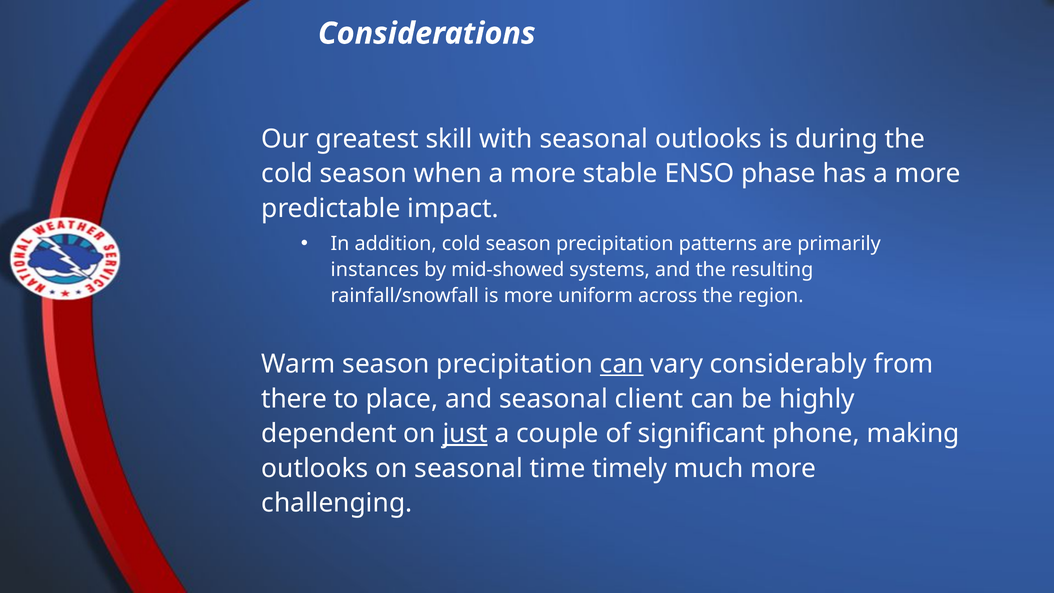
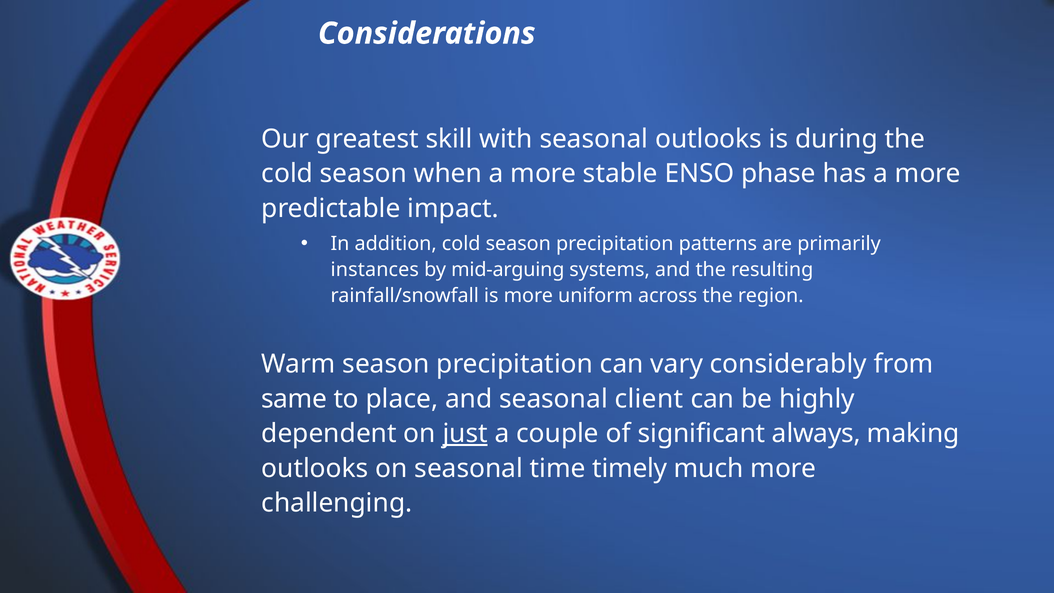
mid-showed: mid-showed -> mid-arguing (508, 270)
can underline: present -> none (622, 364)
there: there -> same (294, 399)
phone: phone -> always (816, 434)
